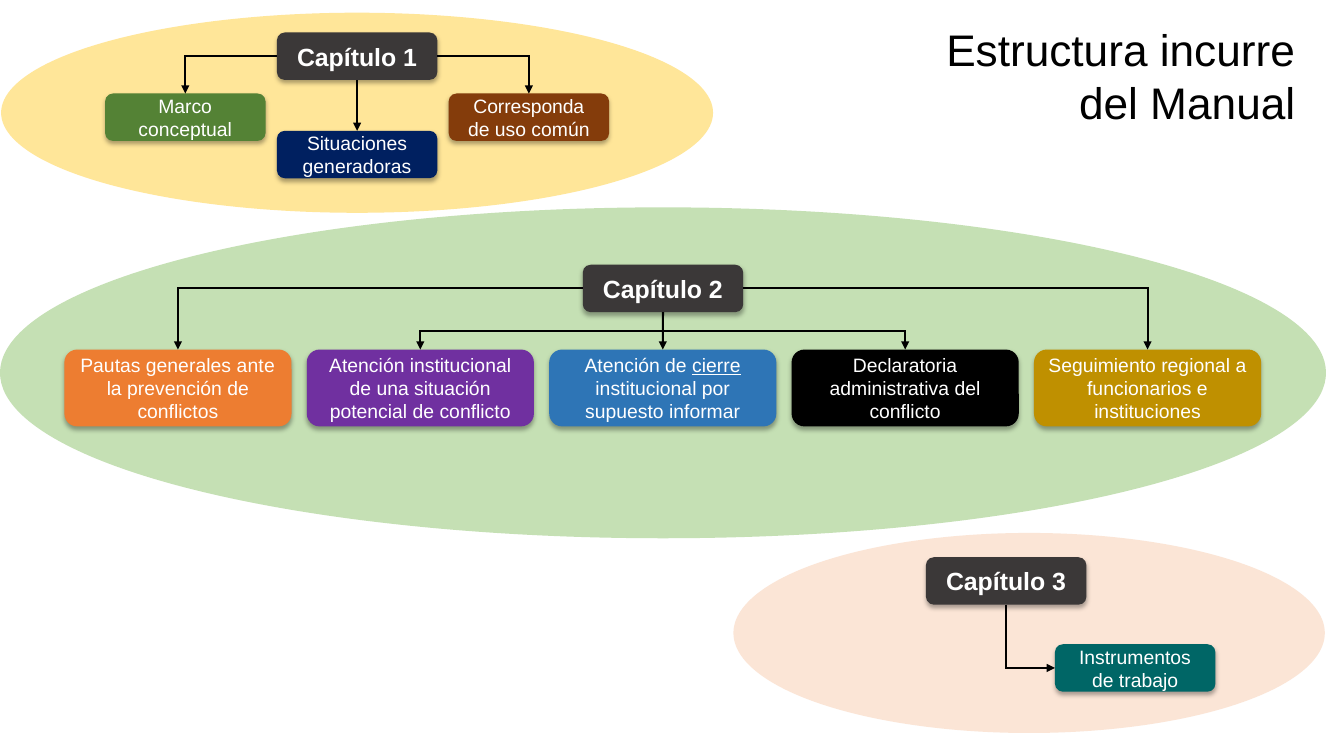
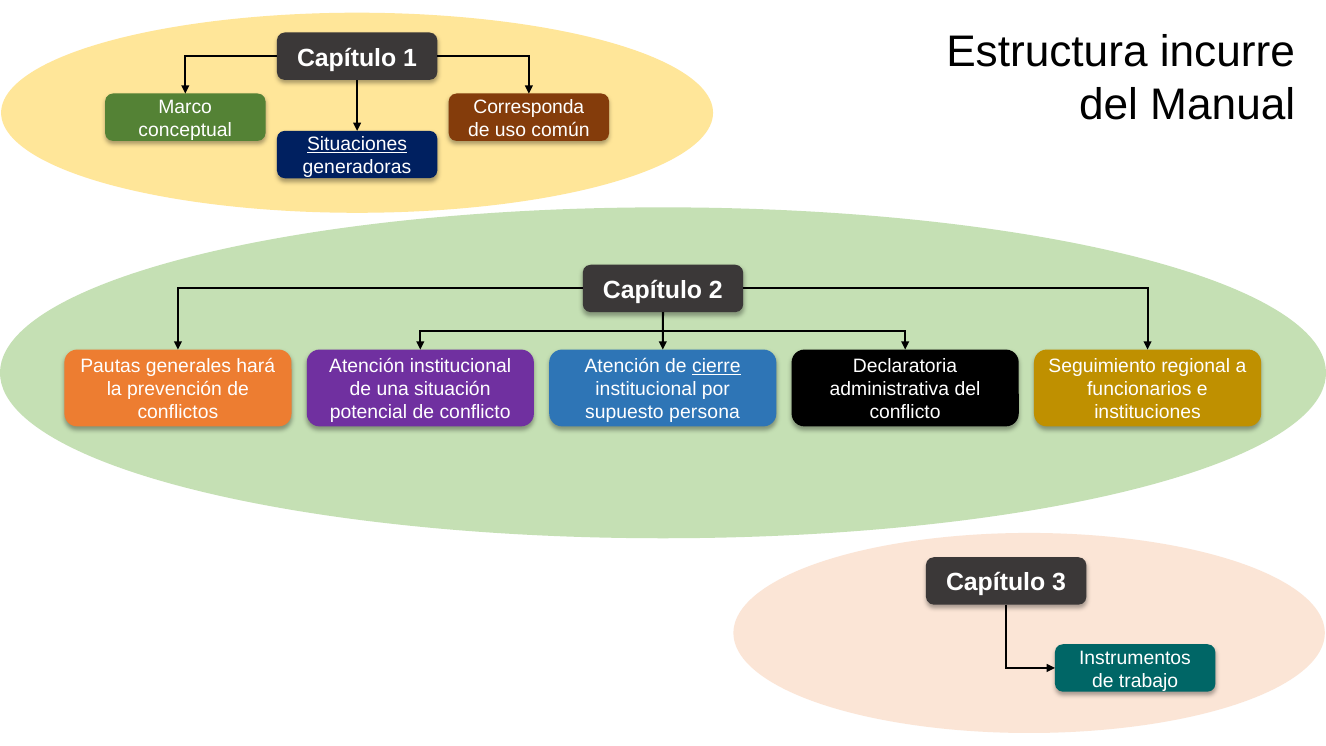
Situaciones underline: none -> present (357, 144)
ante: ante -> hará (256, 366)
informar: informar -> persona (705, 412)
